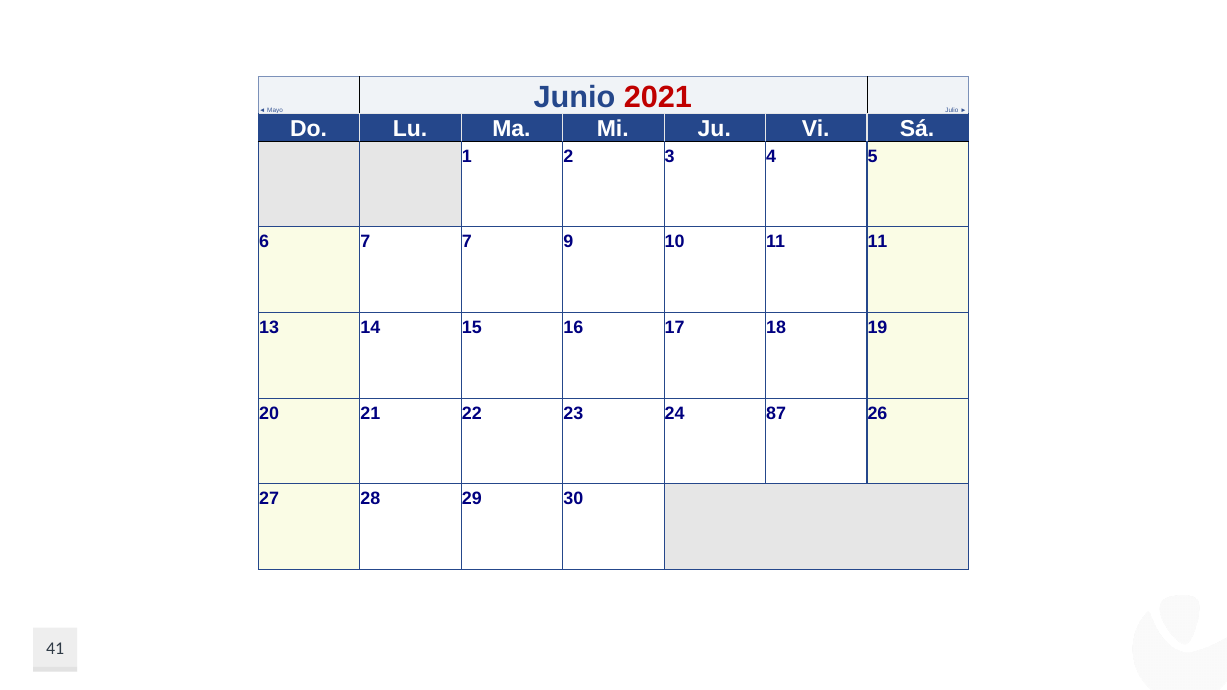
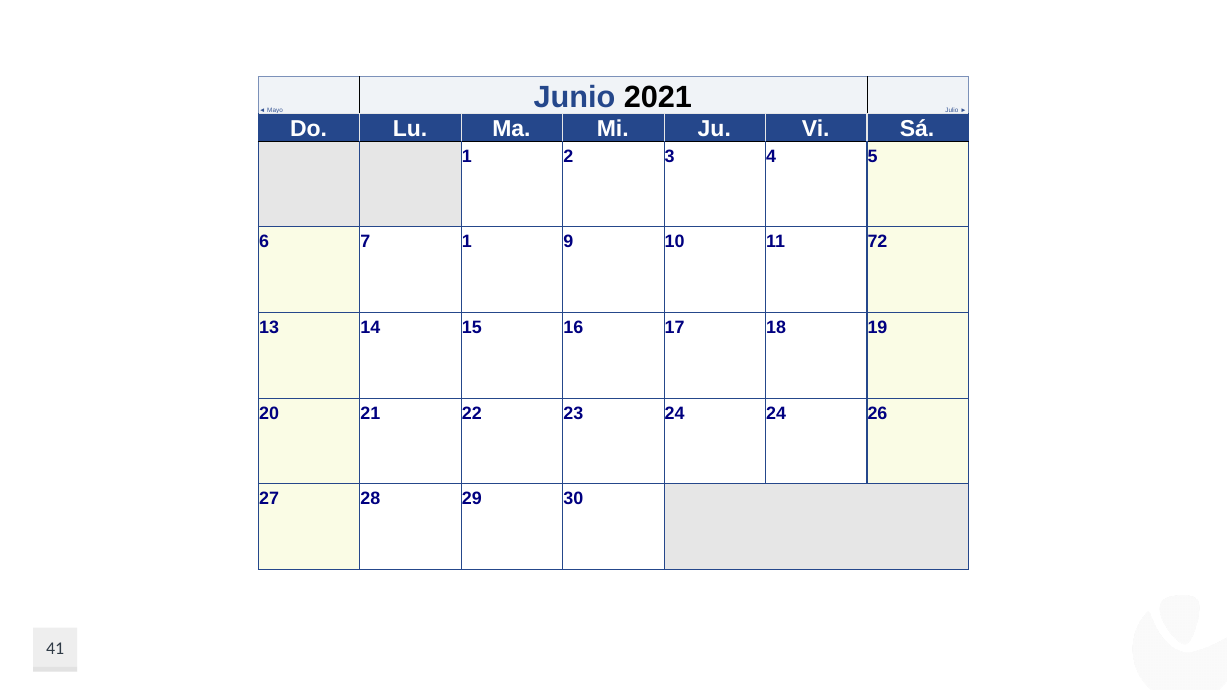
2021 colour: red -> black (658, 97)
7 7: 7 -> 1 (467, 242)
11 11: 11 -> 72 (877, 242)
24 87: 87 -> 24 (776, 413)
